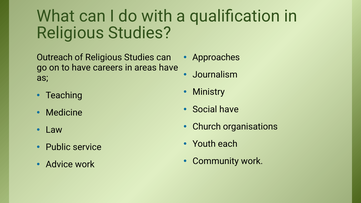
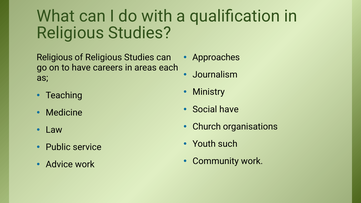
Outreach: Outreach -> Religious (55, 57)
areas have: have -> each (169, 68)
each: each -> such (228, 144)
